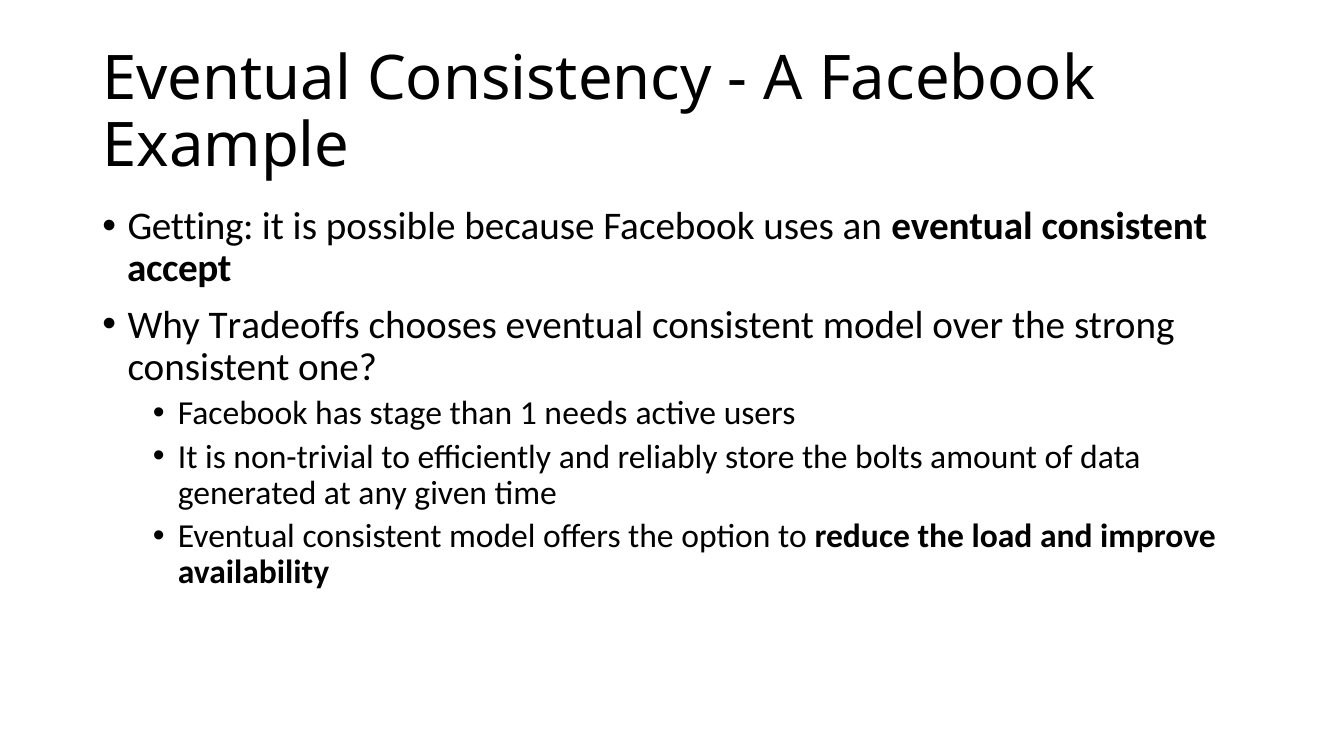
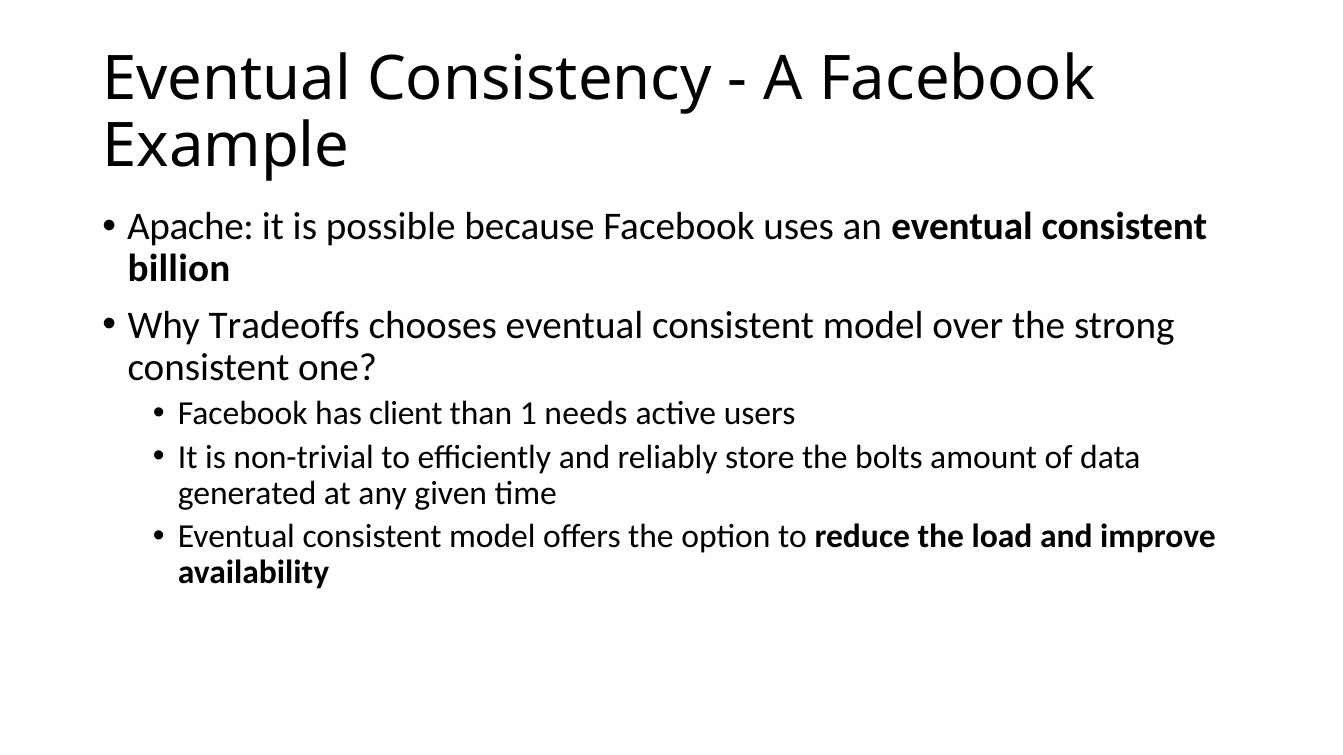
Getting: Getting -> Apache (191, 227)
accept: accept -> billion (179, 269)
stage: stage -> client (406, 414)
